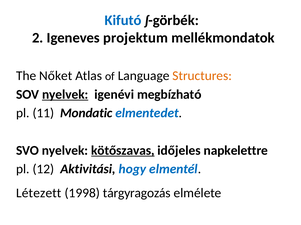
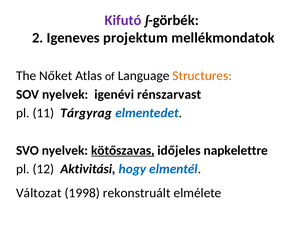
Kifutó colour: blue -> purple (123, 20)
nyelvek underline: present -> none (65, 95)
megbízható: megbízható -> rénszarvast (169, 95)
Mondatic: Mondatic -> Tárgyrag (86, 113)
Létezett: Létezett -> Változat (39, 194)
tárgyragozás: tárgyragozás -> rekonstruált (137, 194)
